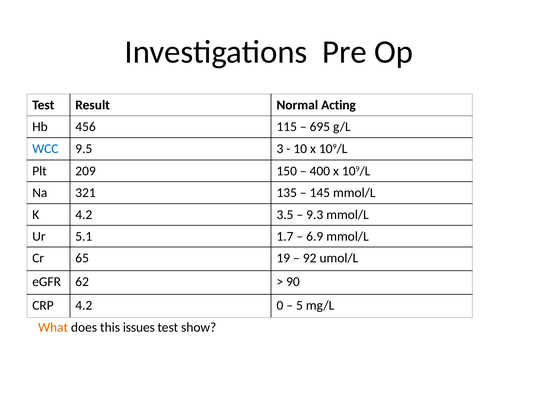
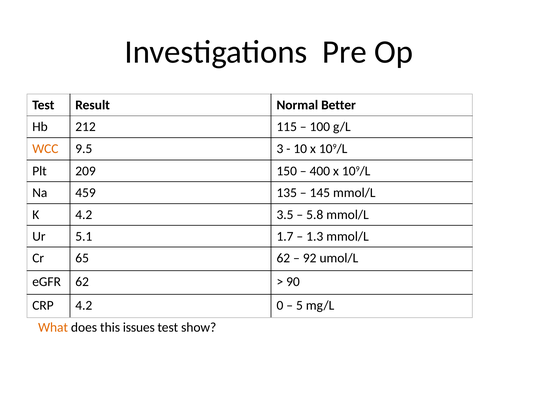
Acting: Acting -> Better (339, 105)
456: 456 -> 212 (86, 127)
695: 695 -> 100 (320, 127)
WCC colour: blue -> orange (45, 149)
321: 321 -> 459 (86, 193)
9.3: 9.3 -> 5.8 (315, 215)
6.9: 6.9 -> 1.3 (315, 237)
65 19: 19 -> 62 (283, 259)
